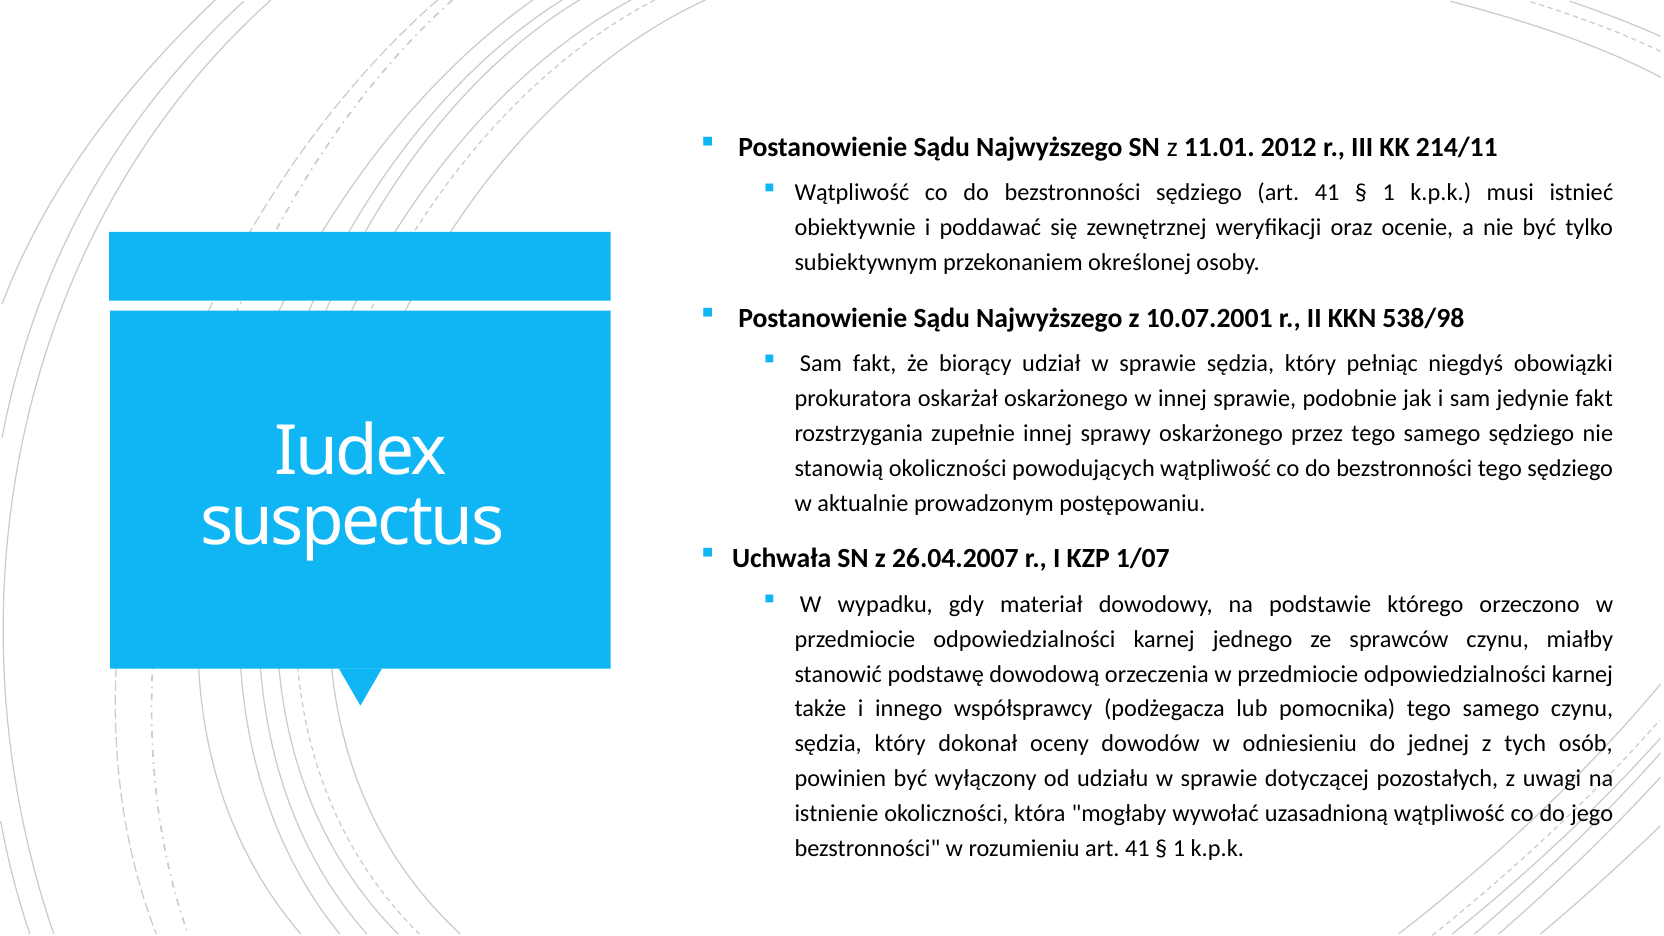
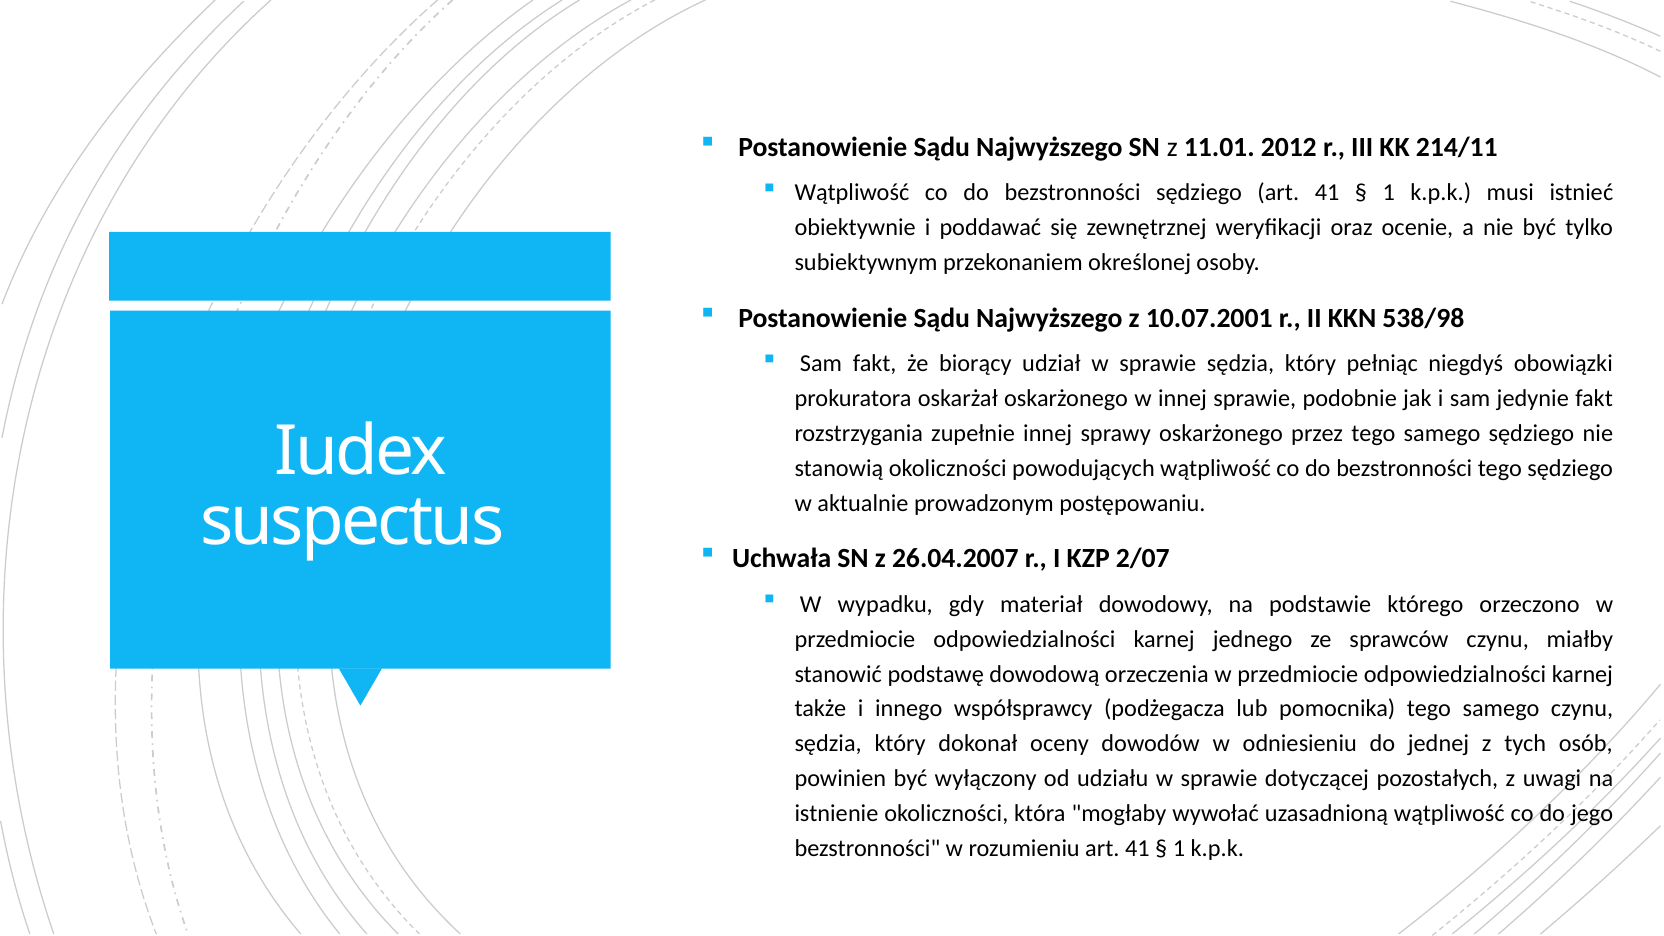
1/07: 1/07 -> 2/07 (1143, 559)
